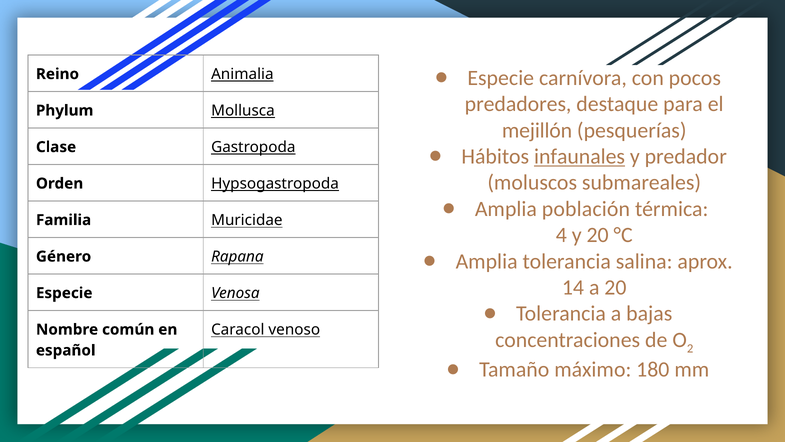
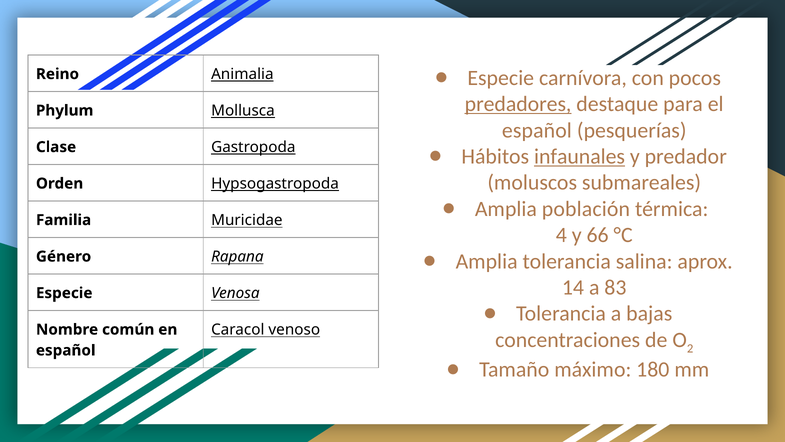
predadores underline: none -> present (518, 104)
mejillón: mejillón -> español (537, 130)
y 20: 20 -> 66 (598, 235)
a 20: 20 -> 83 (615, 287)
